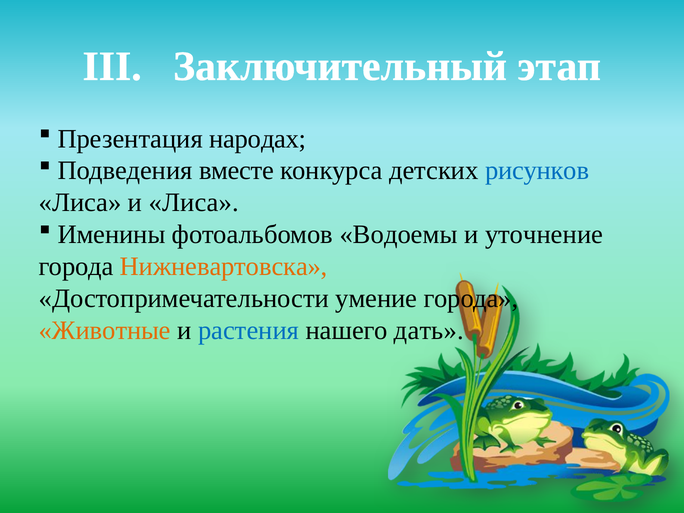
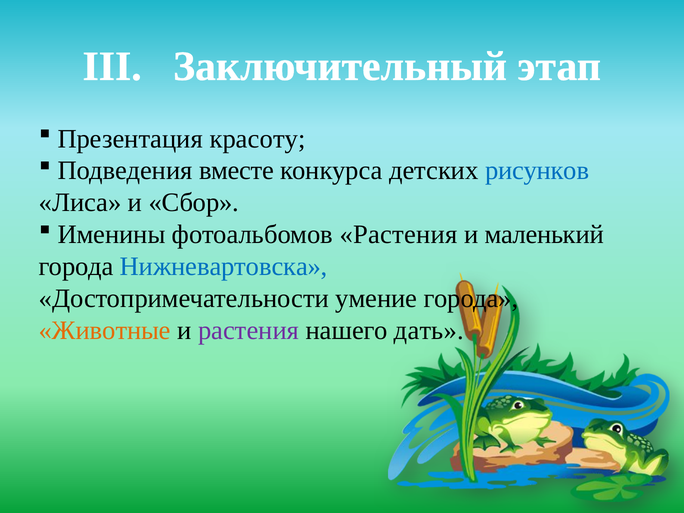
народах: народах -> красоту (258, 139)
и Лиса: Лиса -> Сбор (194, 203)
фотоальбомов Водоемы: Водоемы -> Растения (398, 235)
уточнение: уточнение -> маленький (544, 235)
Нижневартовска colour: orange -> blue (224, 266)
растения colour: blue -> purple (249, 330)
